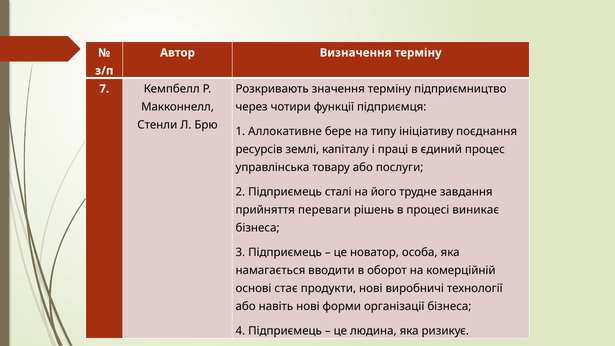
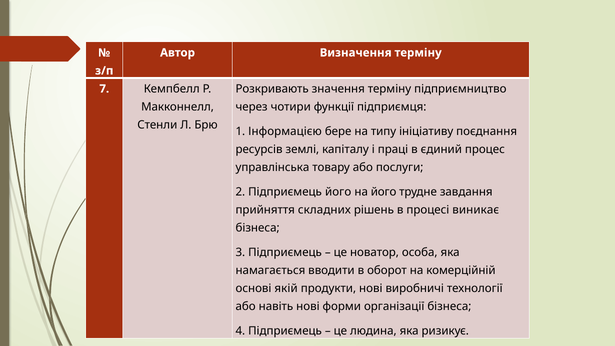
Аллокативне: Аллокативне -> Інформацією (285, 131)
Підприємець сталі: сталі -> його (338, 192)
переваги: переваги -> складних (324, 210)
стає: стає -> якій (286, 288)
